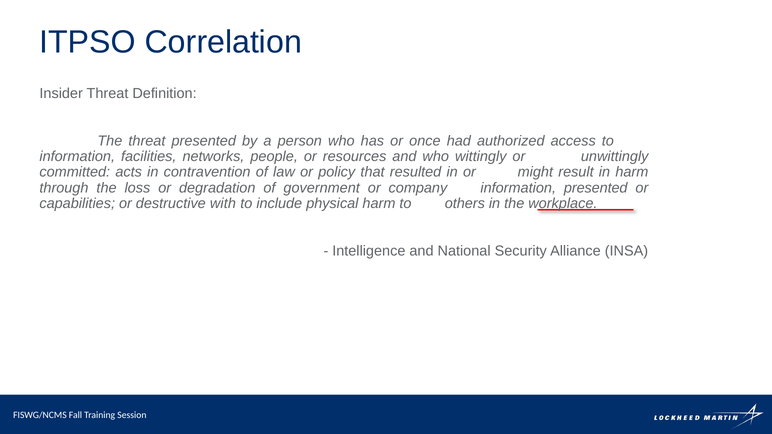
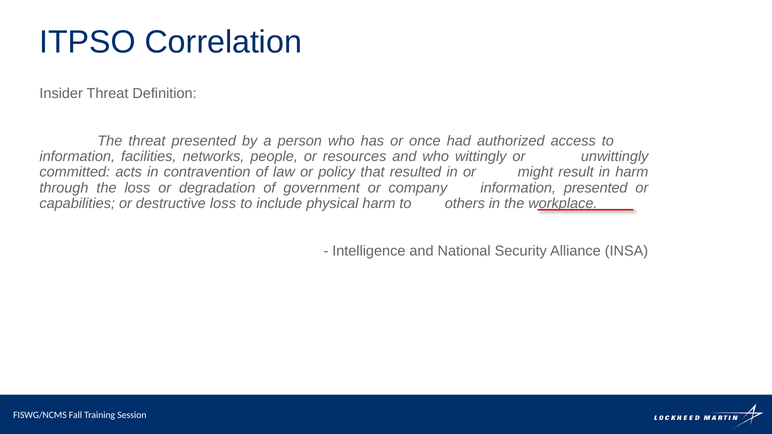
destructive with: with -> loss (223, 204)
